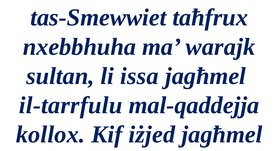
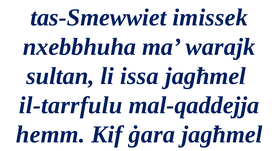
taħfrux: taħfrux -> imissek (210, 17)
kollox: kollox -> hemm (50, 134)
iżjed: iżjed -> ġara (152, 134)
